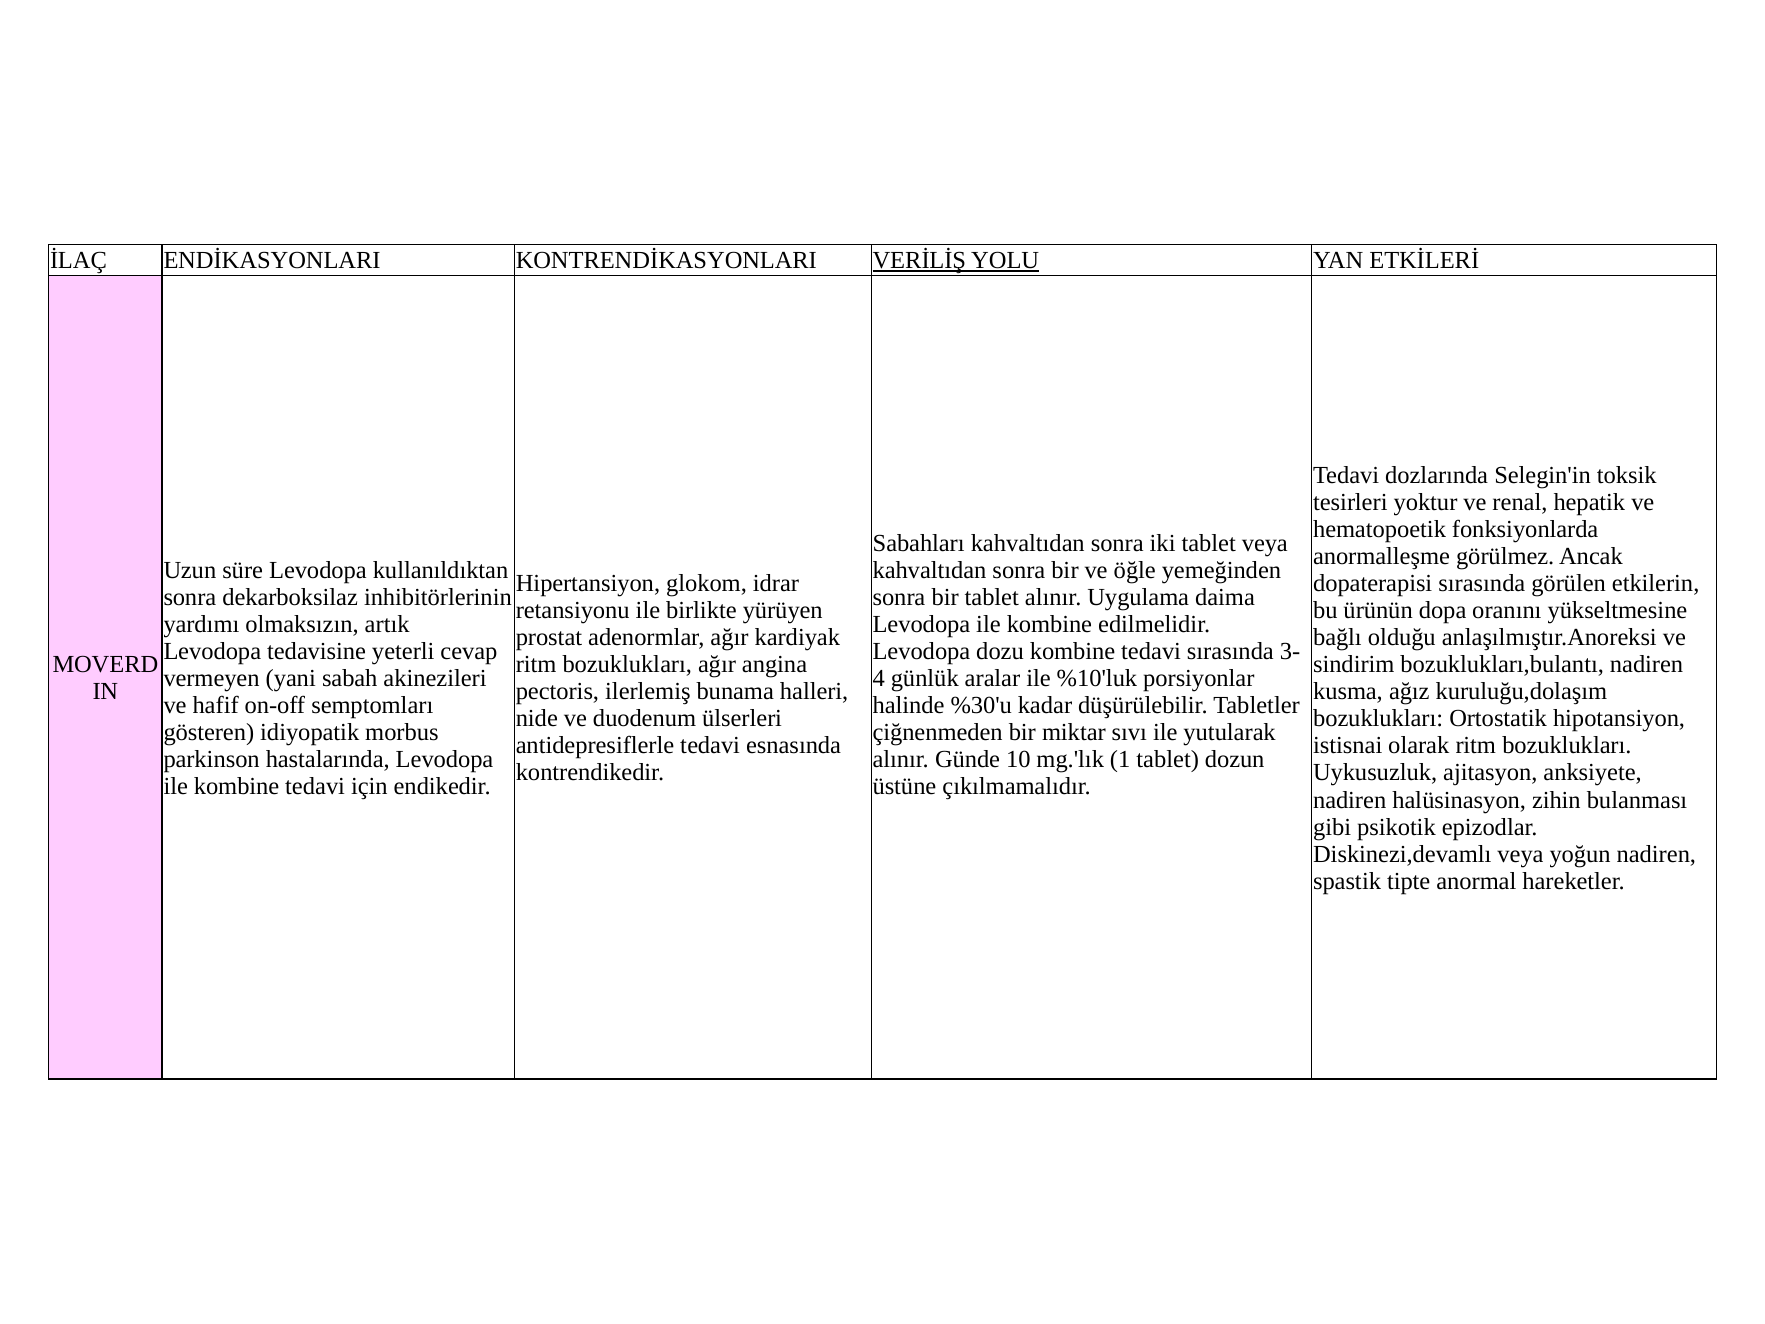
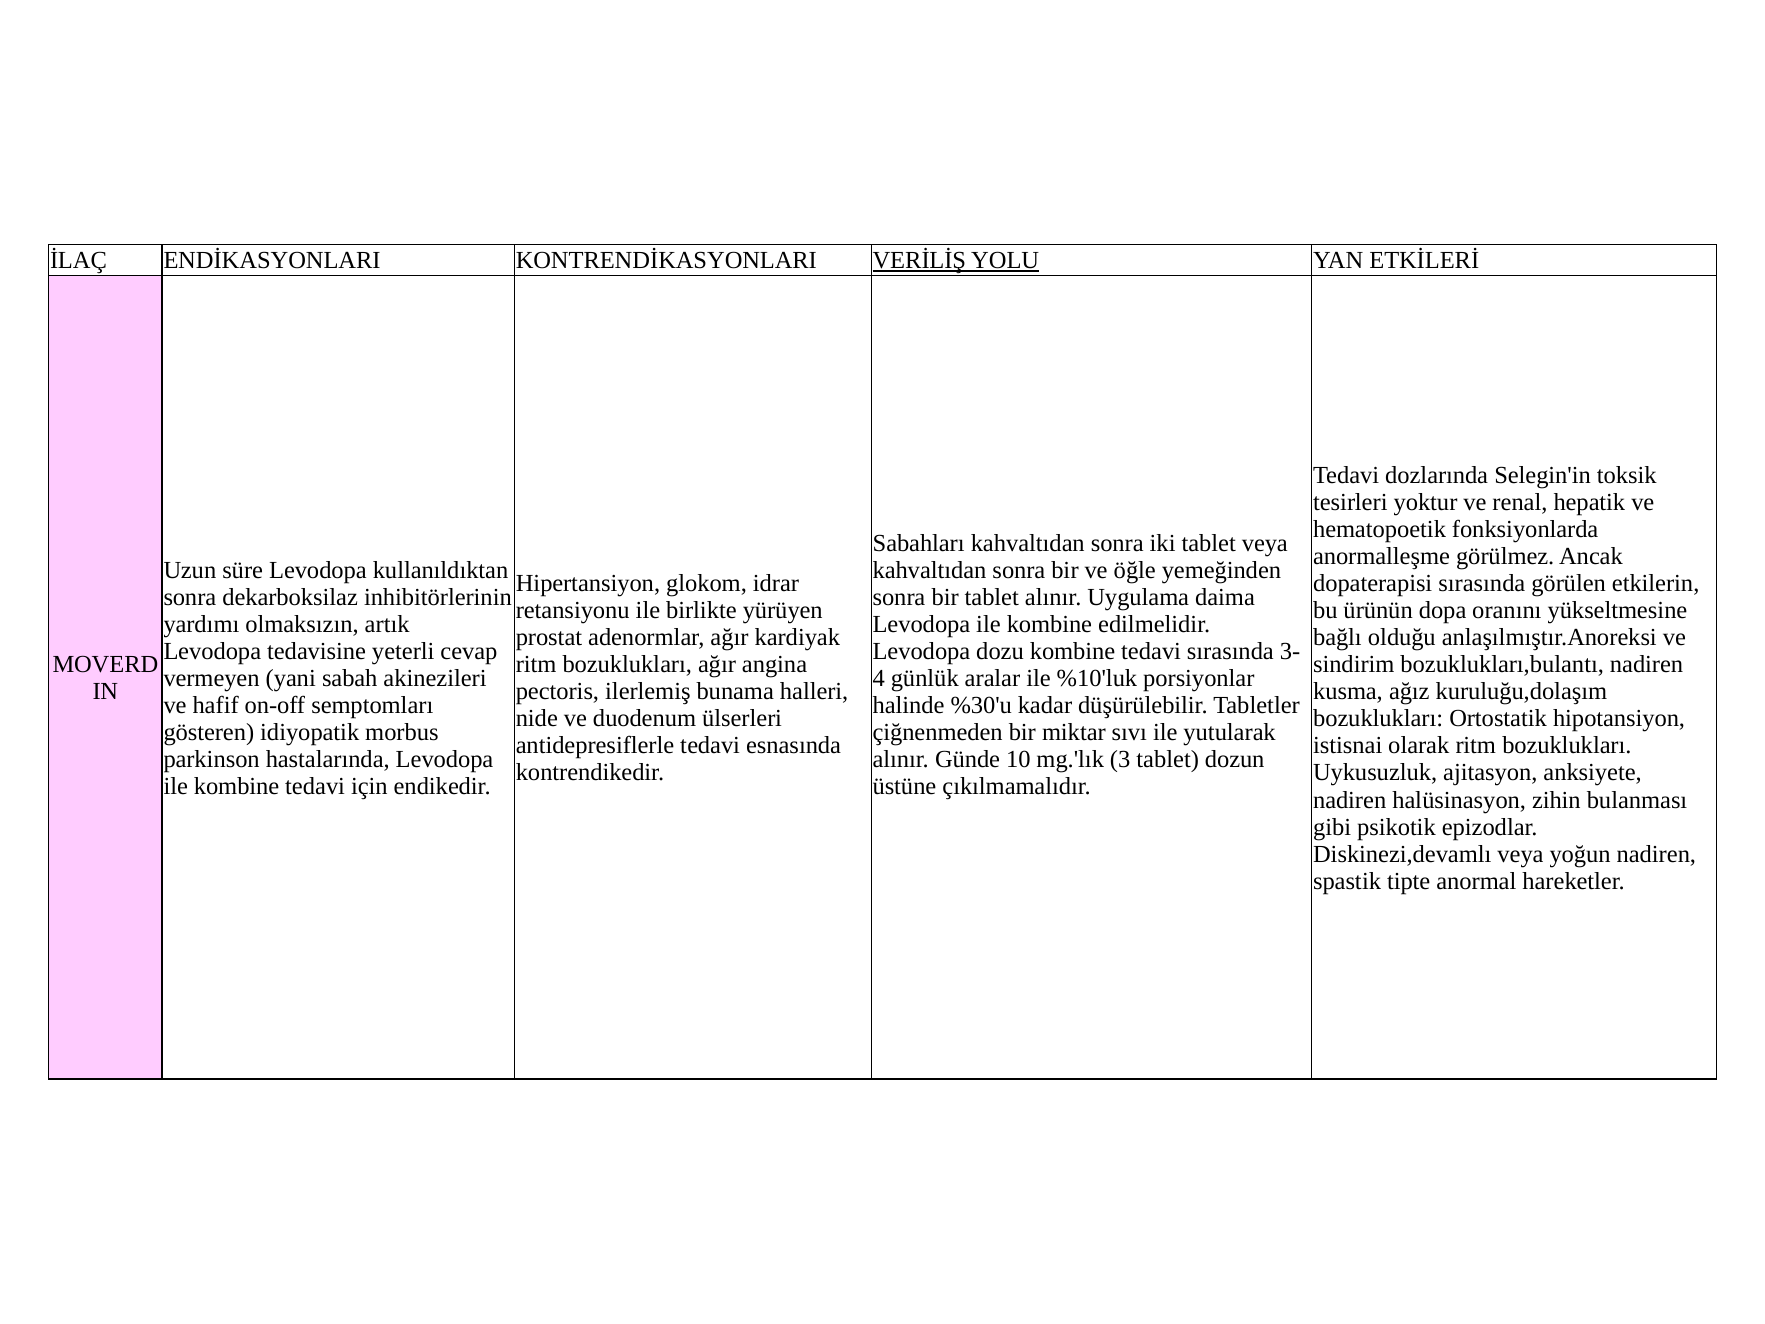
1: 1 -> 3 (1120, 759)
